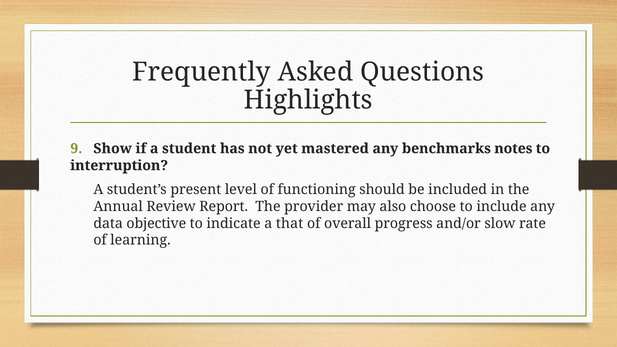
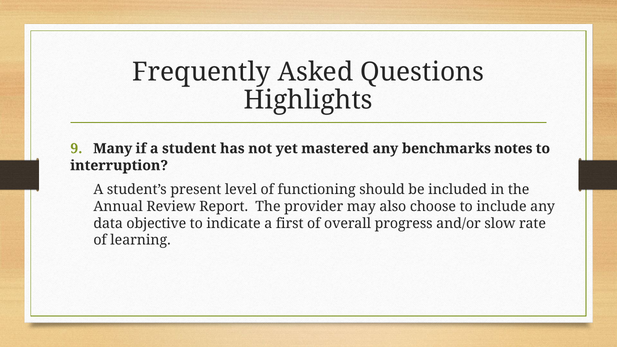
Show: Show -> Many (113, 149)
that: that -> first (290, 223)
